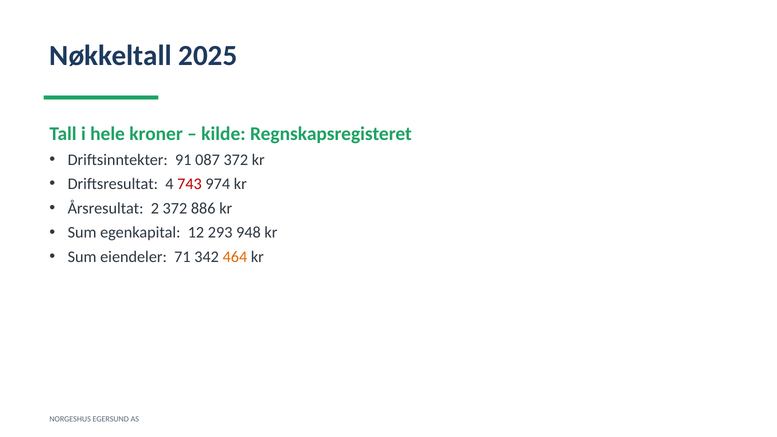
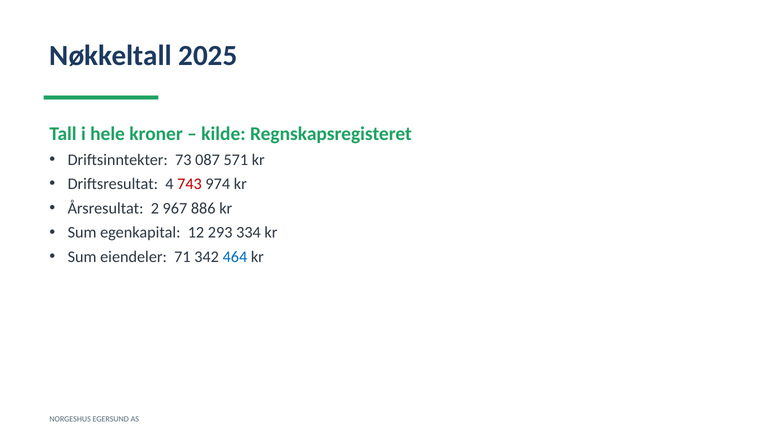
91: 91 -> 73 (183, 160)
087 372: 372 -> 571 (236, 160)
2 372: 372 -> 967 (175, 208)
948: 948 -> 334 (249, 233)
464 colour: orange -> blue (235, 257)
